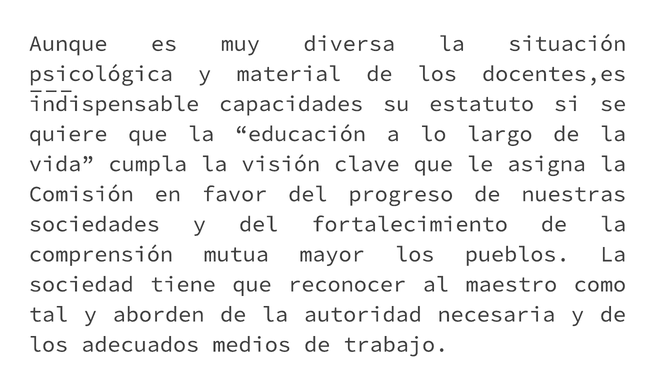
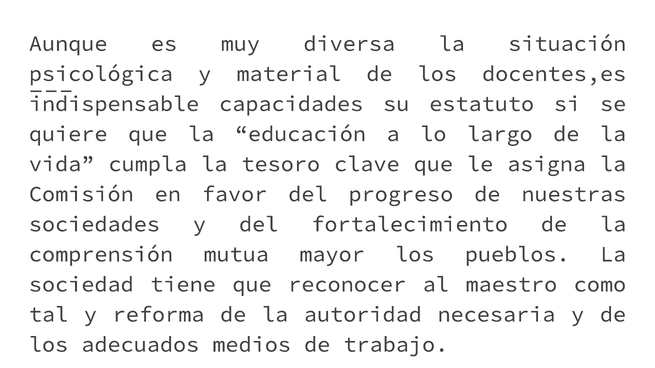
visión: visión -> tesoro (281, 164)
aborden: aborden -> reforma (159, 315)
